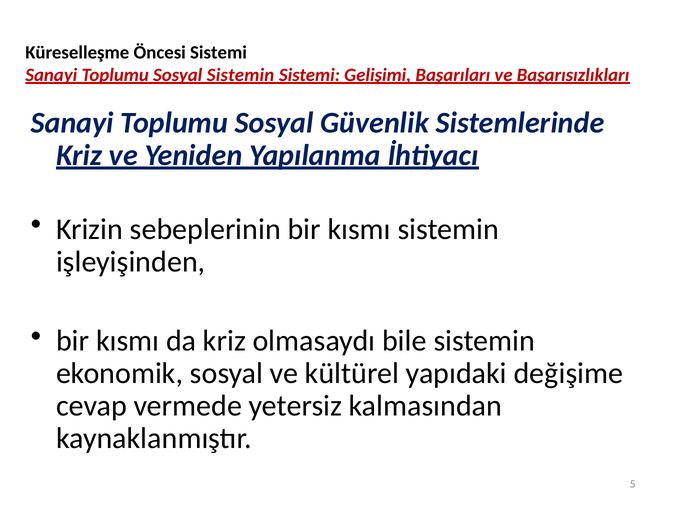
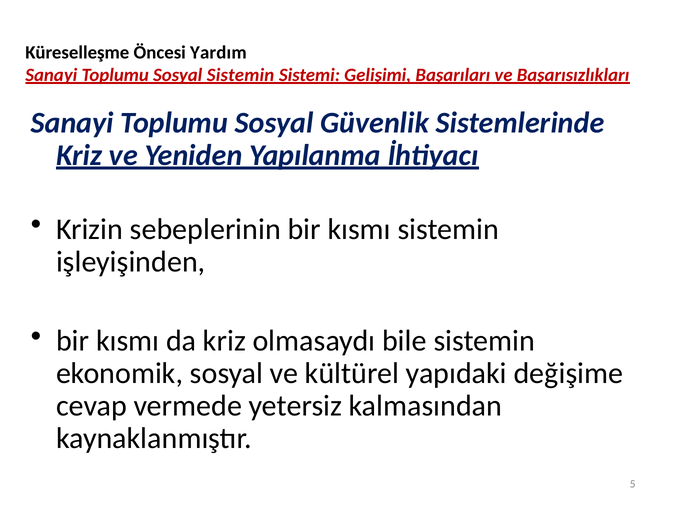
Öncesi Sistemi: Sistemi -> Yardım (218, 52)
